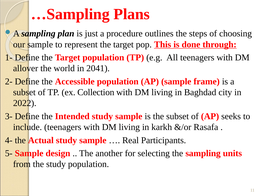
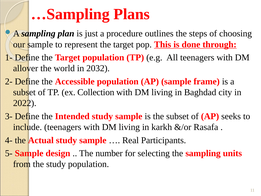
2041: 2041 -> 2032 (98, 68)
another: another -> number (109, 153)
